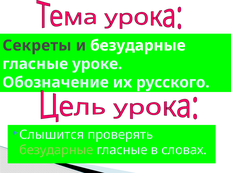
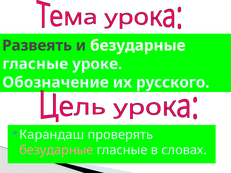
Секреты: Секреты -> Развеять (37, 46)
Слышится: Слышится -> Карандаш (52, 135)
безударные colour: light green -> pink (56, 150)
